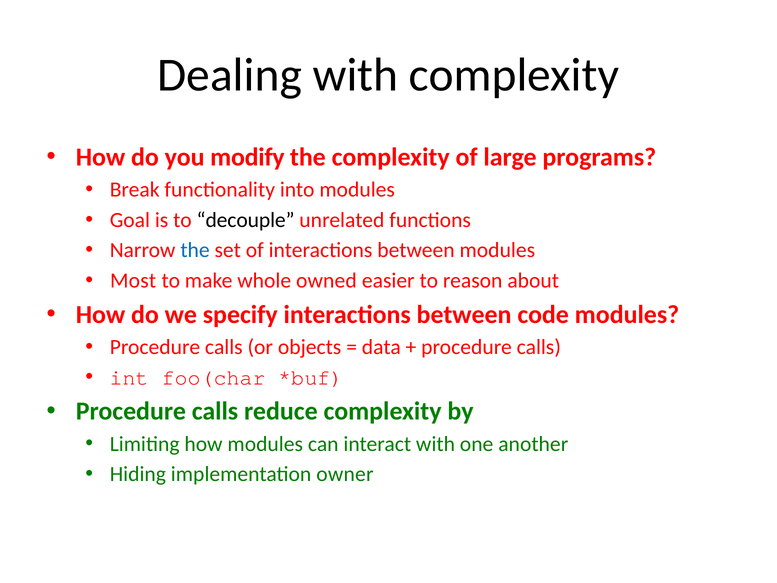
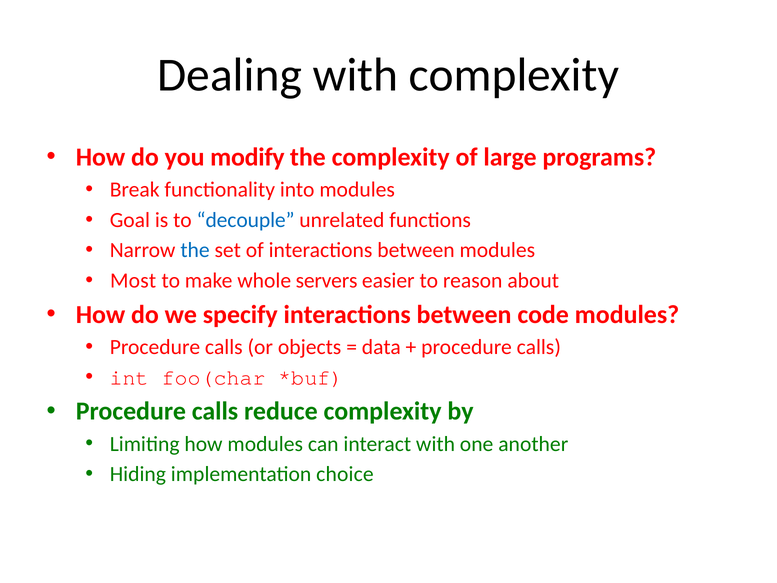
decouple colour: black -> blue (246, 220)
owned: owned -> servers (327, 281)
owner: owner -> choice (345, 474)
